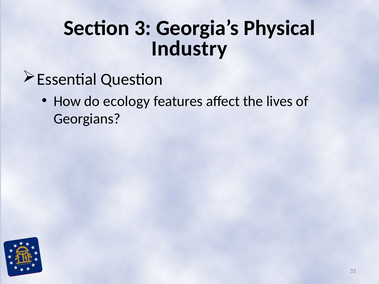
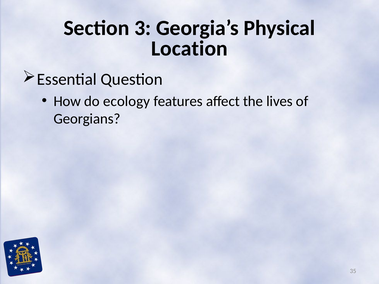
Industry: Industry -> Location (189, 49)
